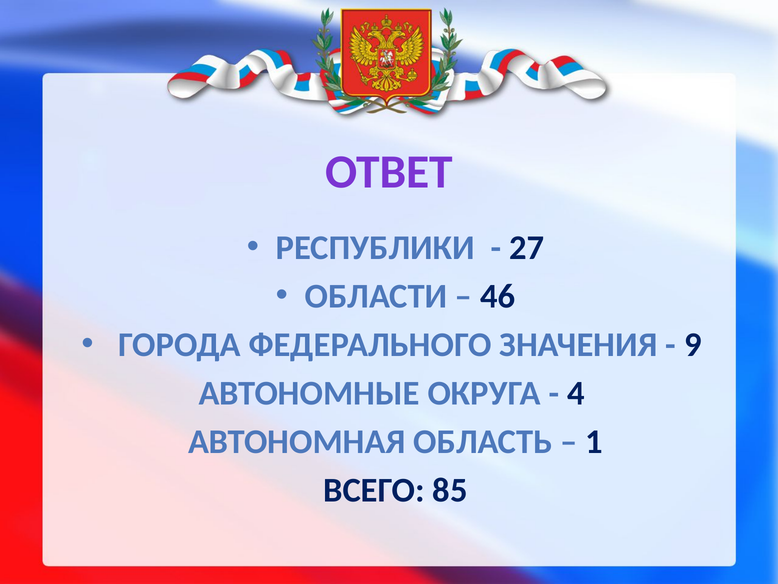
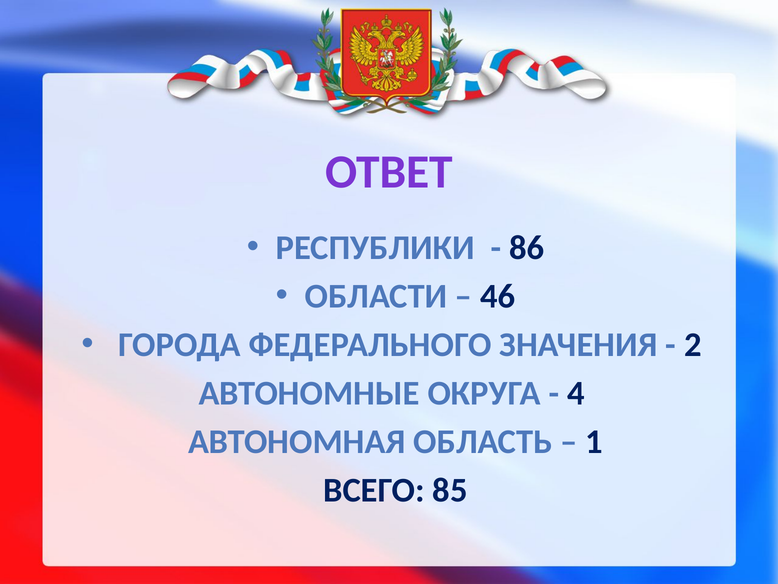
27: 27 -> 86 (527, 248)
9: 9 -> 2 (693, 344)
